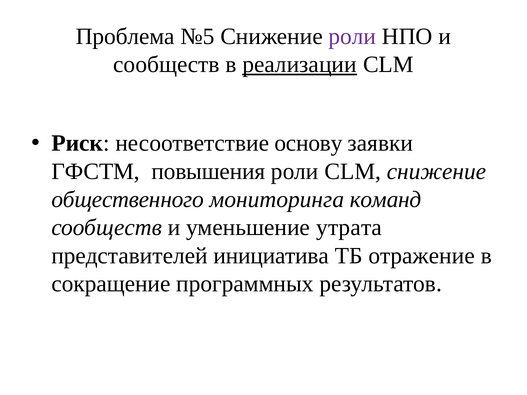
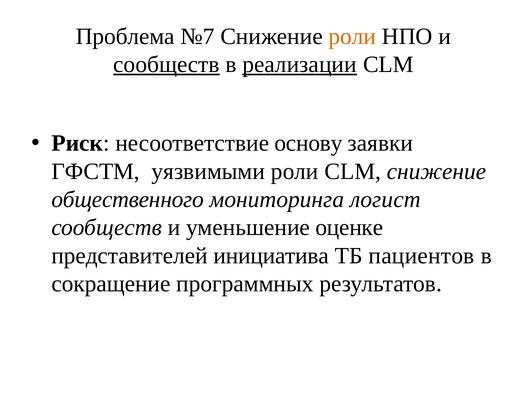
№5: №5 -> №7 (197, 36)
роли colour: purple -> orange (352, 36)
сообществ underline: none -> present (166, 64)
повышения: повышения -> уязвимыми (208, 171)
команд: команд -> логист (385, 200)
утрата: утрата -> оценке (349, 228)
отражение: отражение -> пациентов (421, 256)
